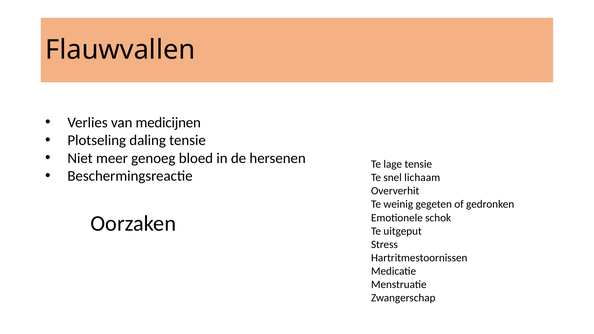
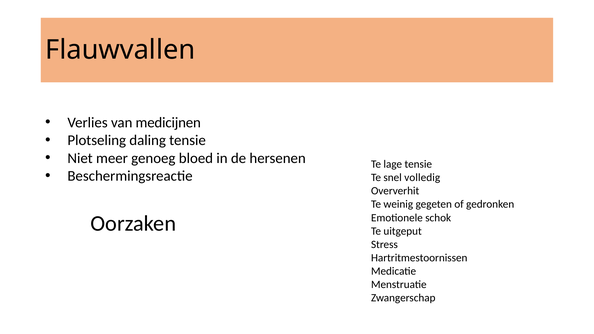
lichaam: lichaam -> volledig (422, 178)
